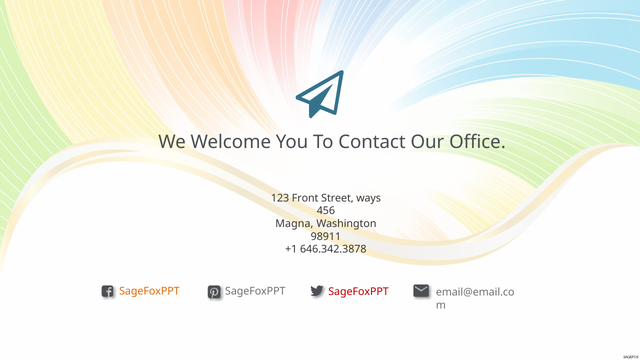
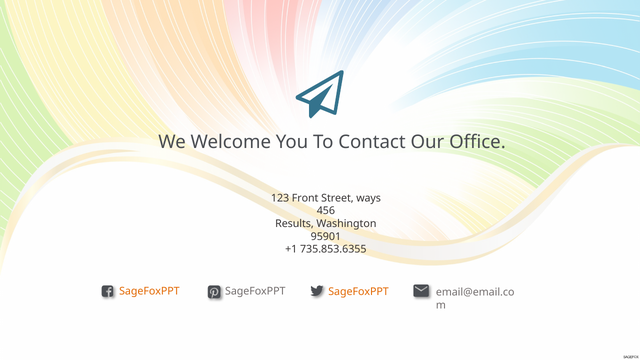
Magna: Magna -> Results (294, 224)
98911: 98911 -> 95901 (326, 237)
646.342.3878: 646.342.3878 -> 735.853.6355 (333, 249)
SageFoxPPT colour: red -> orange (359, 292)
